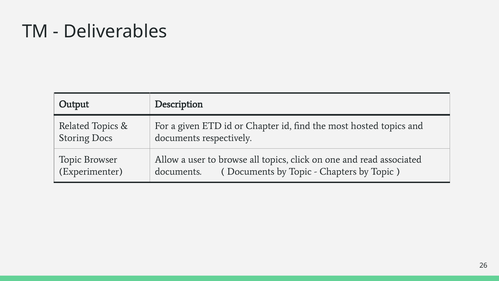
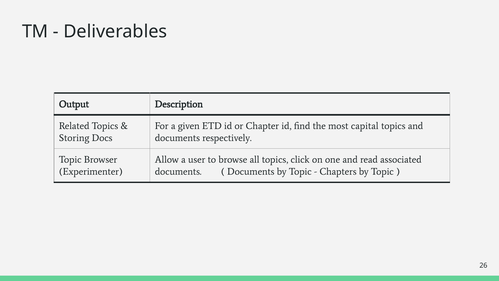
hosted: hosted -> capital (365, 126)
